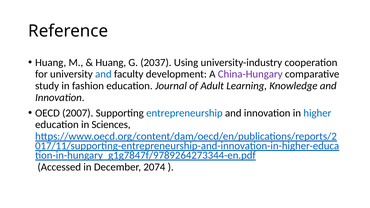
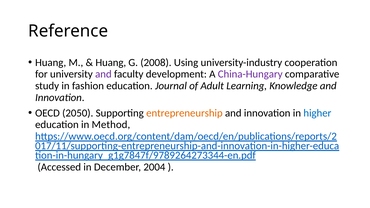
2037: 2037 -> 2008 (156, 63)
and colour: blue -> purple (103, 74)
2007: 2007 -> 2050 (78, 113)
entrepreneurship colour: blue -> orange (184, 113)
Sciences: Sciences -> Method (111, 125)
2074: 2074 -> 2004 (154, 167)
